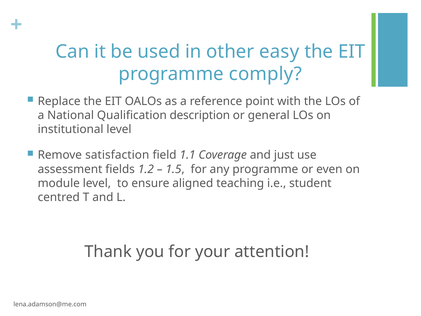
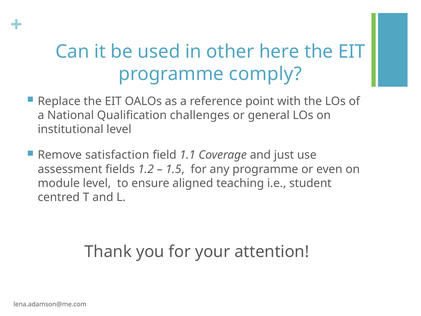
easy: easy -> here (279, 52)
description: description -> challenges (200, 115)
